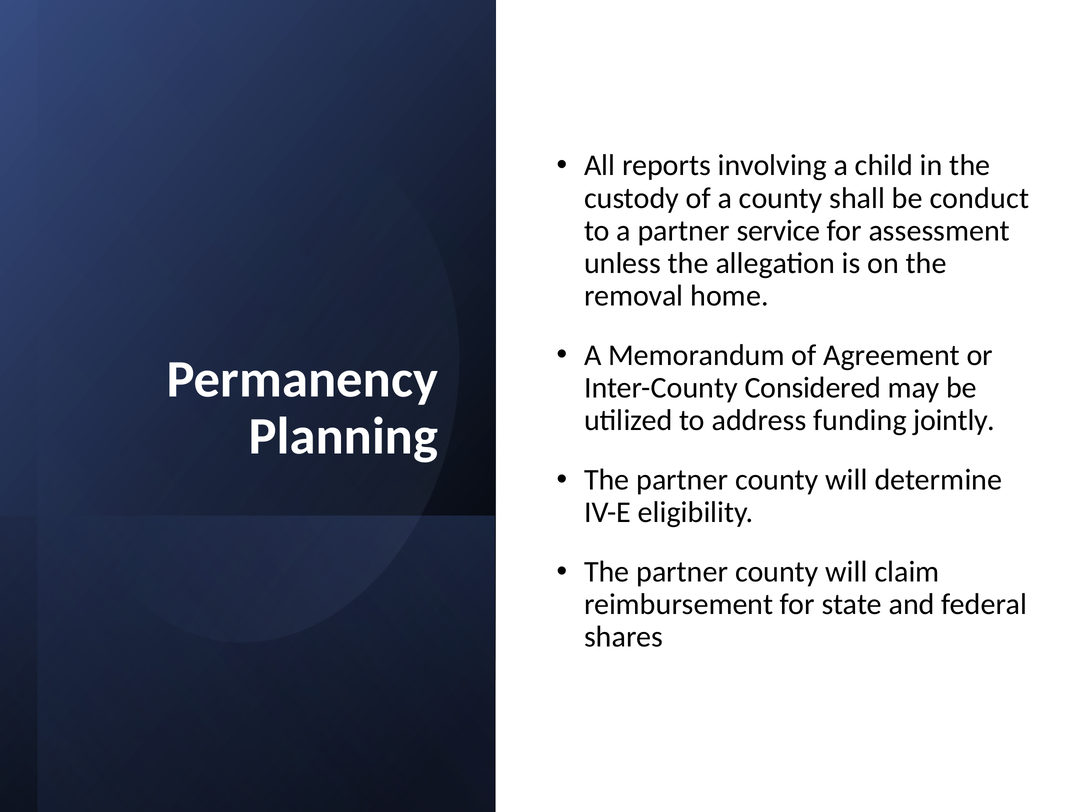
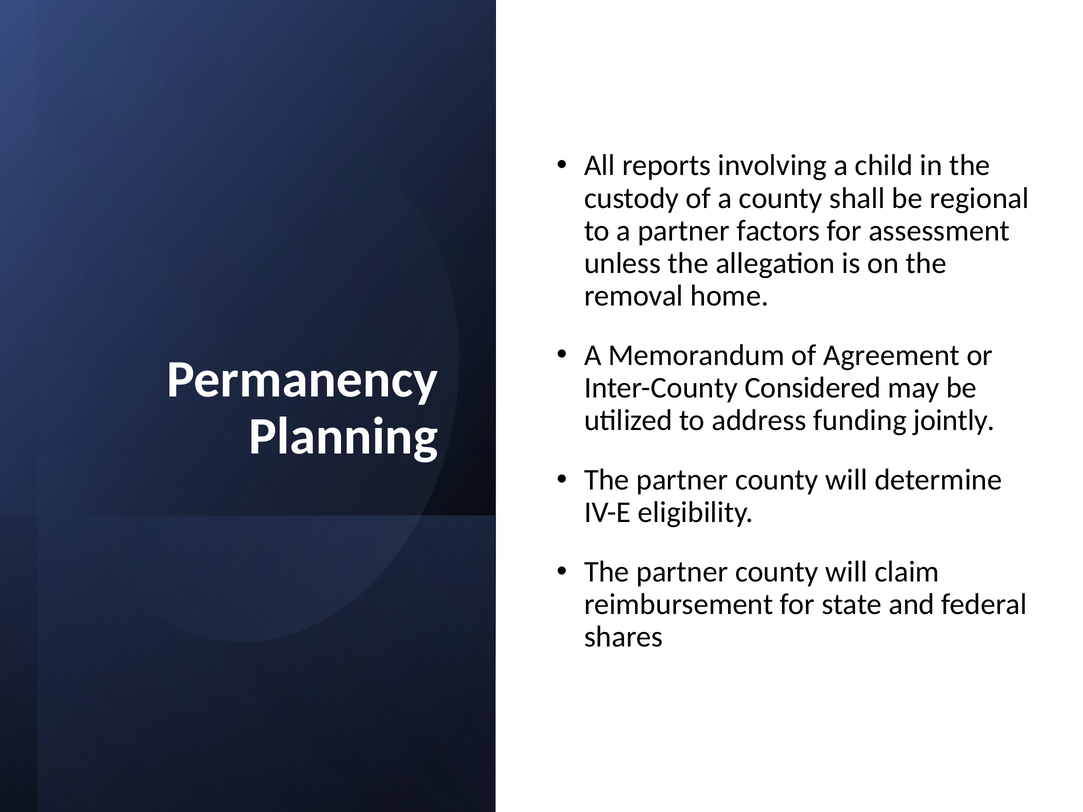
conduct: conduct -> regional (979, 198)
service: service -> factors (778, 231)
